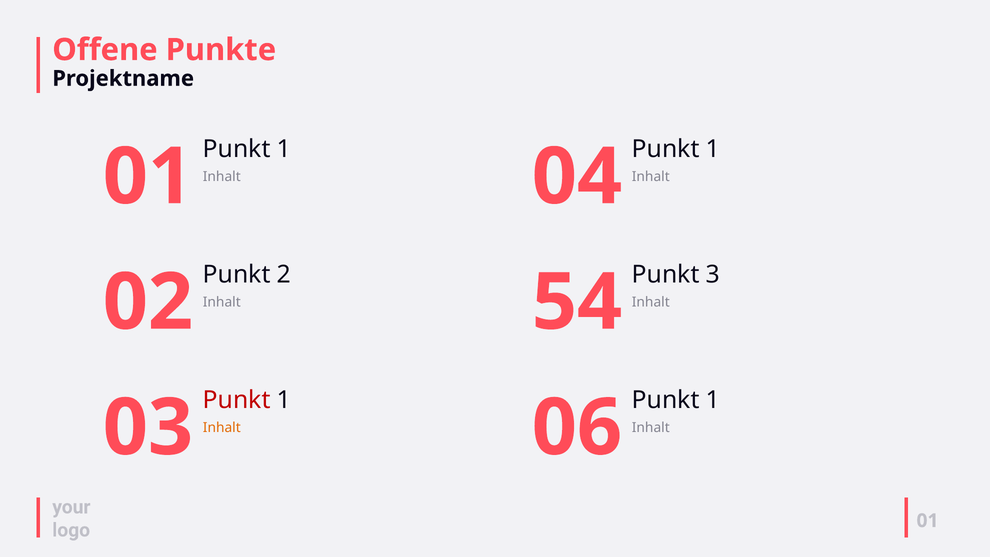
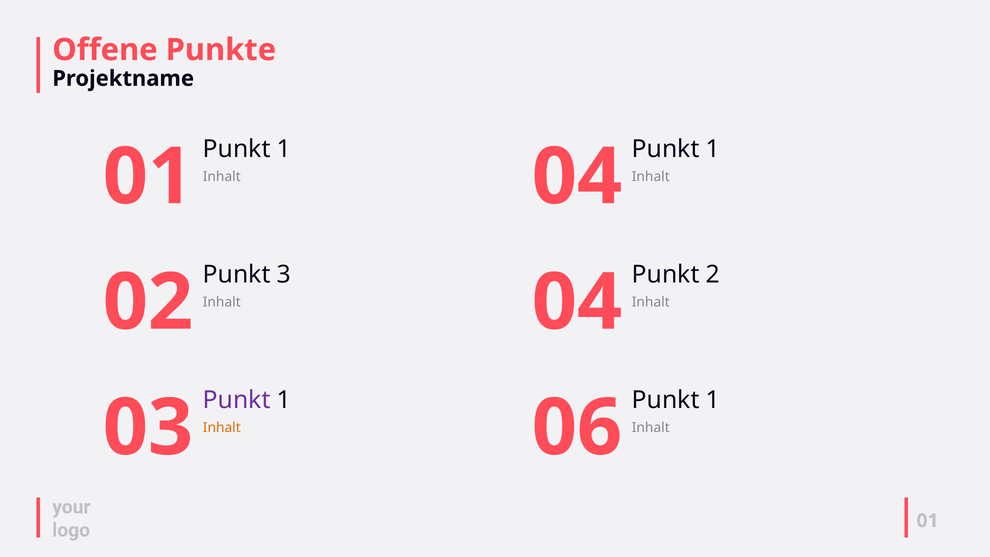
2: 2 -> 3 (284, 274)
3: 3 -> 2 (713, 274)
54: 54 -> 04 (577, 303)
Punkt colour: red -> purple (237, 400)
